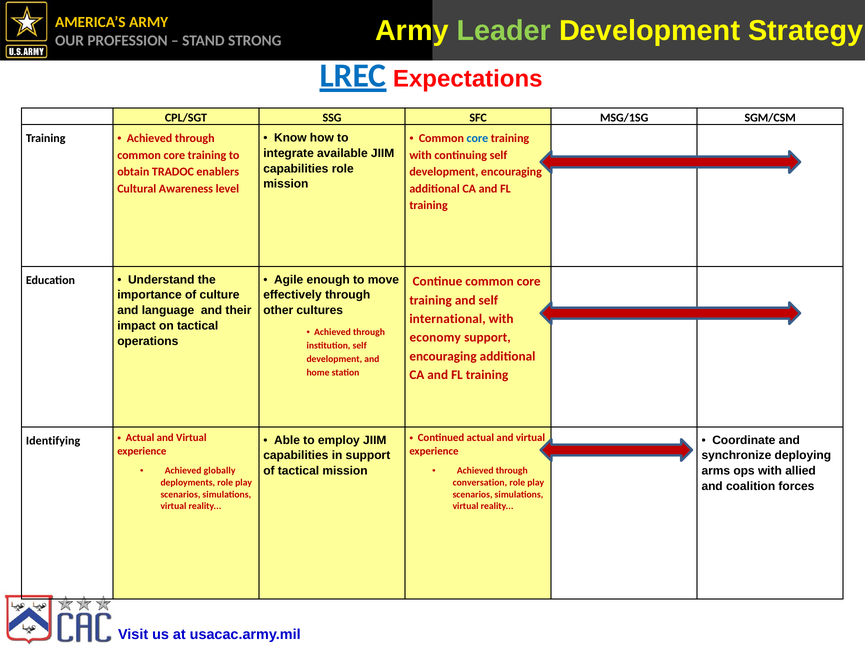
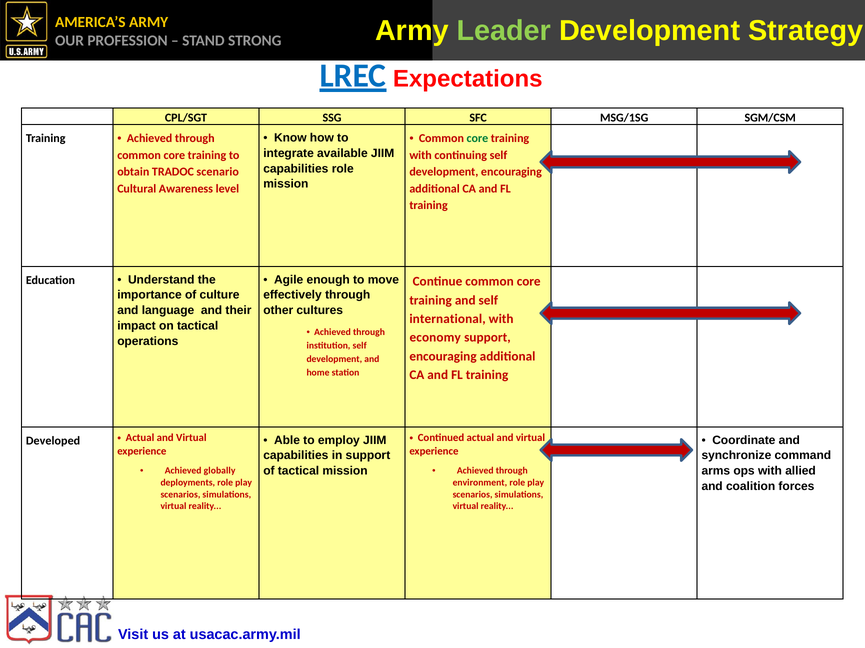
core colour: blue -> green (477, 139)
enablers: enablers -> scenario (218, 172)
Identifying: Identifying -> Developed (53, 441)
deploying: deploying -> command (803, 456)
conversation: conversation -> environment (480, 483)
